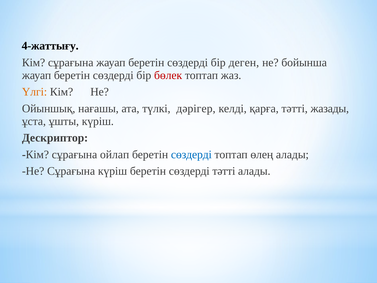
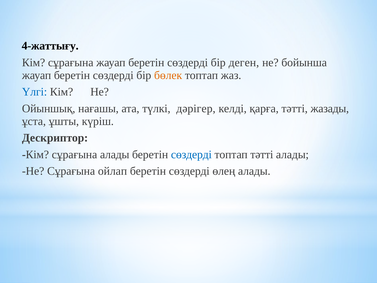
бөлек colour: red -> orange (168, 75)
Үлгі colour: orange -> blue (35, 92)
сұрағына ойлап: ойлап -> алады (115, 154)
топтап өлең: өлең -> тәтті (262, 154)
Сұрағына күріш: күріш -> ойлап (112, 171)
сөздерді тәтті: тәтті -> өлең (224, 171)
